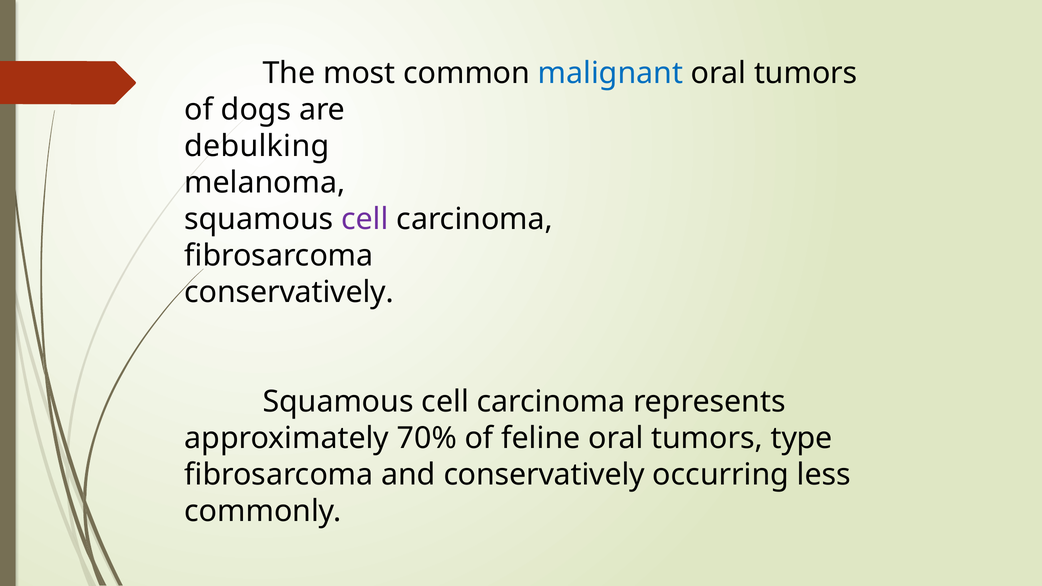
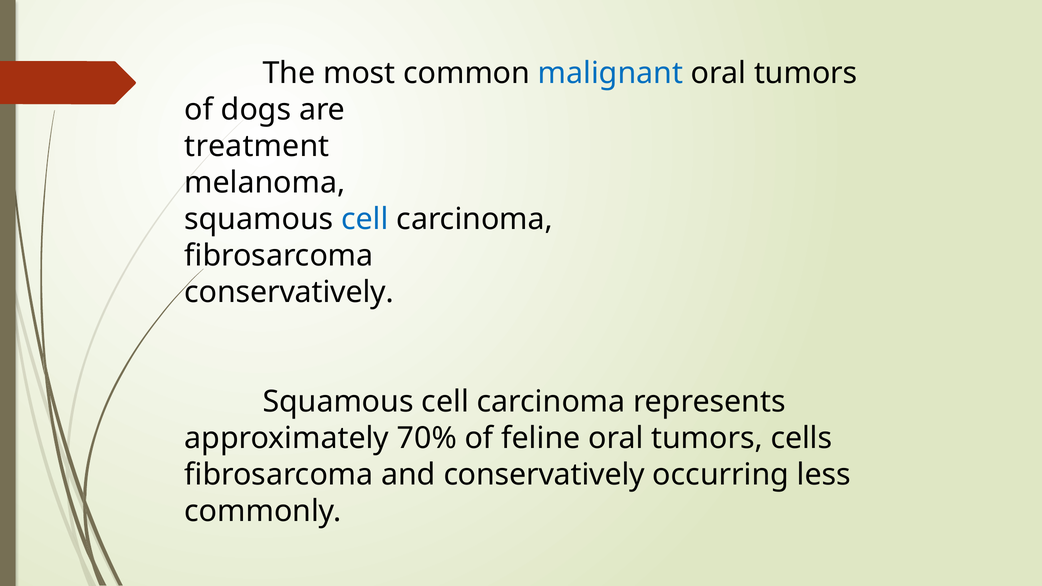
debulking: debulking -> treatment (257, 146)
cell colour: purple -> blue (365, 219)
type: type -> cells (802, 438)
